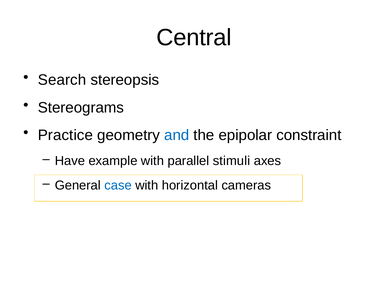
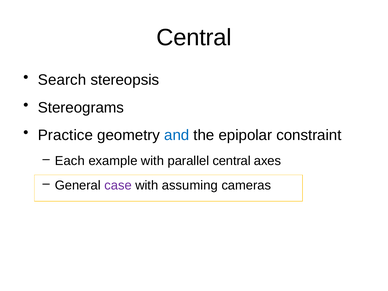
Have: Have -> Each (70, 161)
parallel stimuli: stimuli -> central (232, 161)
case colour: blue -> purple (118, 185)
horizontal: horizontal -> assuming (190, 185)
